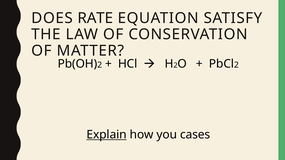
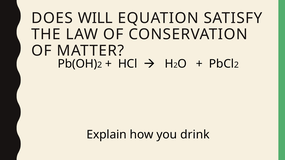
RATE: RATE -> WILL (95, 18)
Explain underline: present -> none (107, 135)
cases: cases -> drink (195, 135)
